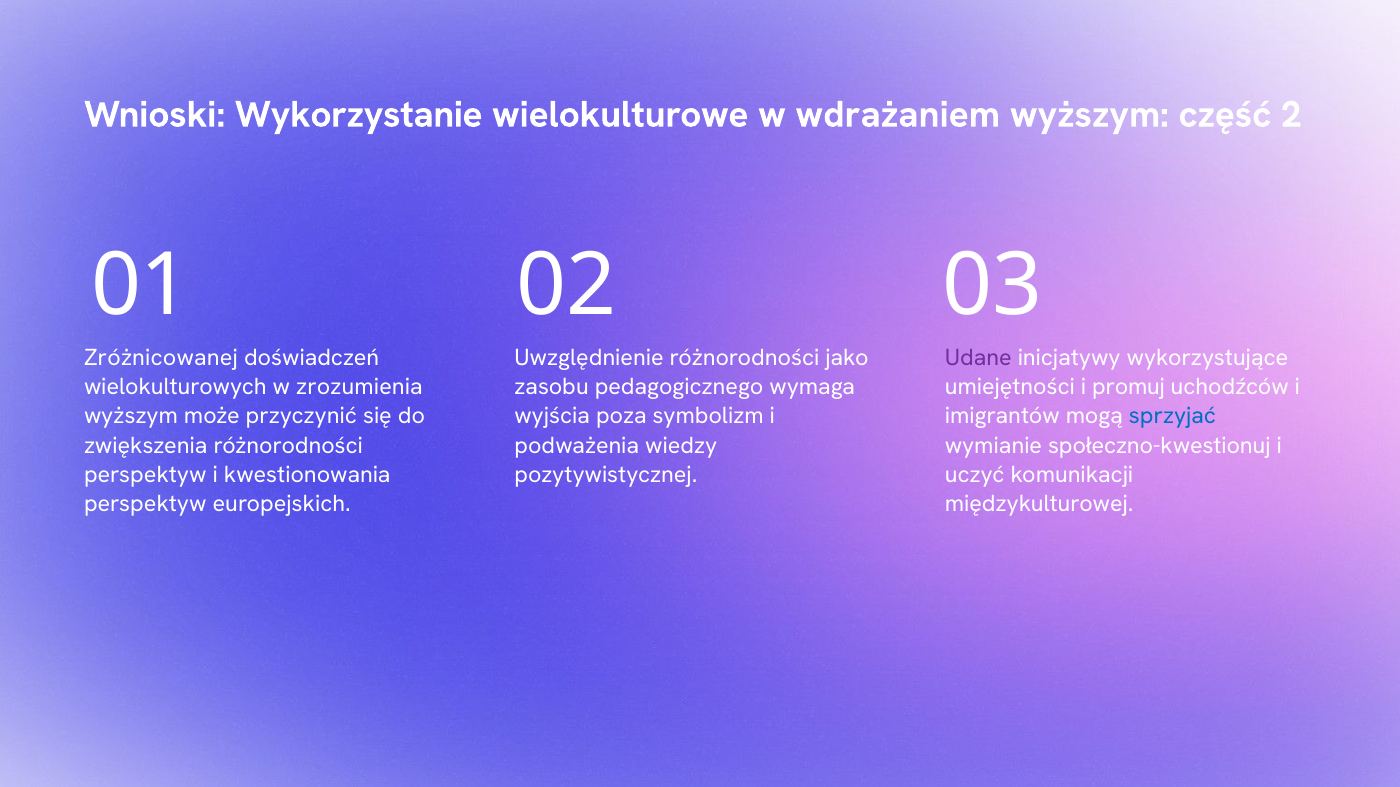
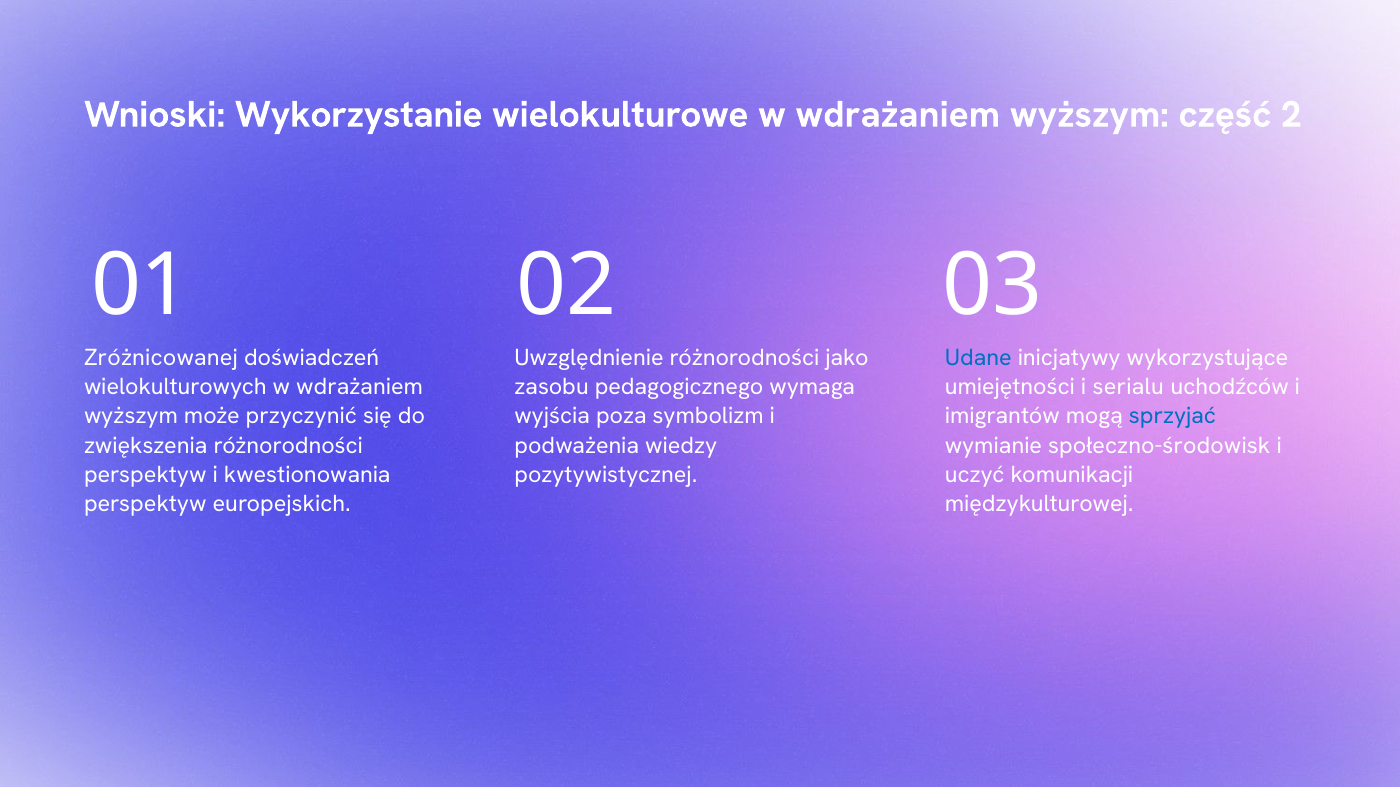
Udane colour: purple -> blue (978, 358)
wielokulturowych w zrozumienia: zrozumienia -> wdrażaniem (360, 387)
promuj: promuj -> serialu (1128, 387)
społeczno-kwestionuj: społeczno-kwestionuj -> społeczno-środowisk (1159, 446)
